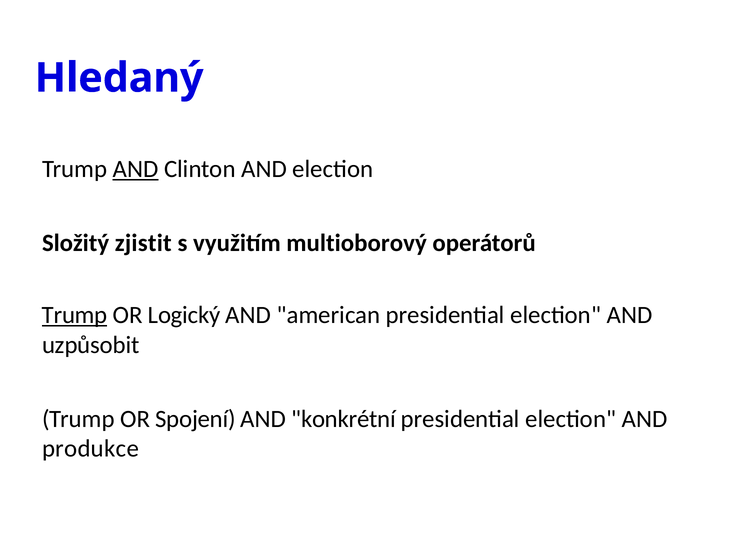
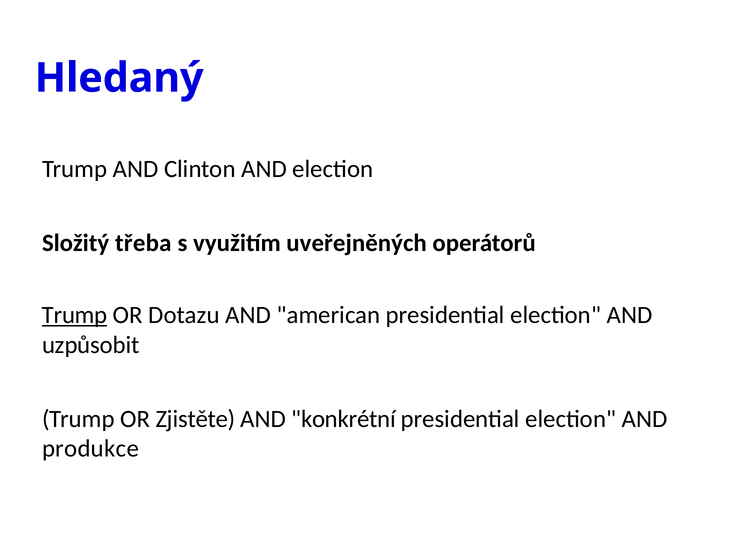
AND underline: present -> none (135, 169)
zjistit: zjistit -> třeba (143, 243)
multioborový: multioborový -> uveřejněných (357, 243)
Logický: Logický -> Dotazu (184, 315)
Spojení: Spojení -> Zjistěte (195, 419)
